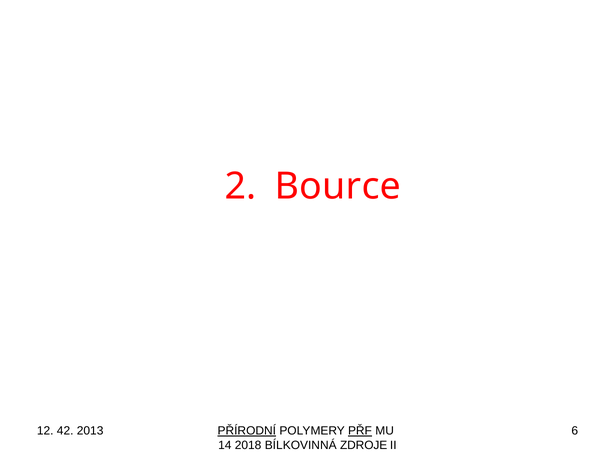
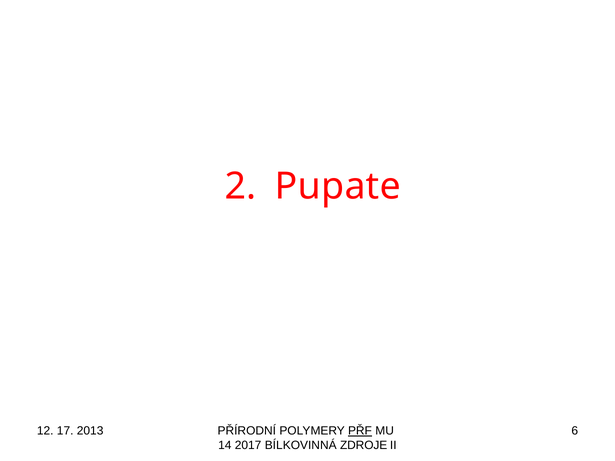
Bource: Bource -> Pupate (338, 186)
42: 42 -> 17 (65, 431)
PŘÍRODNÍ underline: present -> none (247, 431)
2018: 2018 -> 2017 (248, 445)
